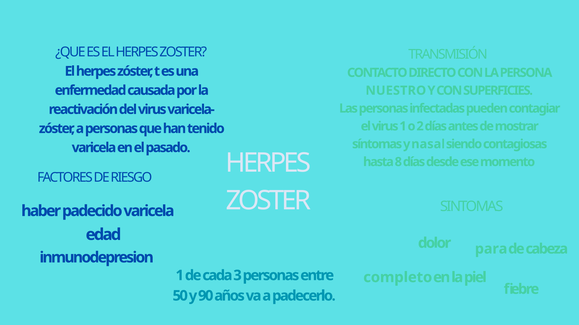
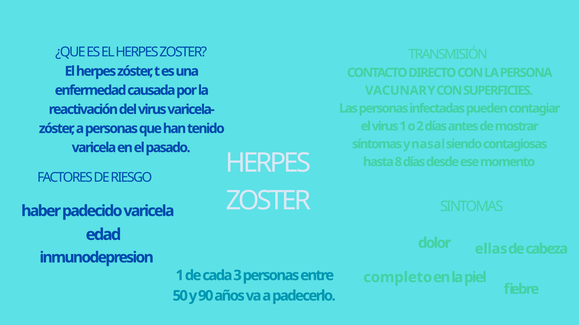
NUESTRO: NUESTRO -> VACUNAR (396, 91)
para: para -> ellas (491, 249)
